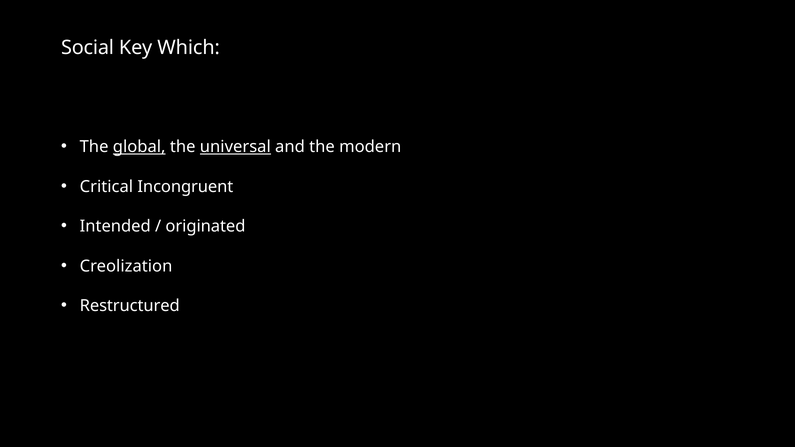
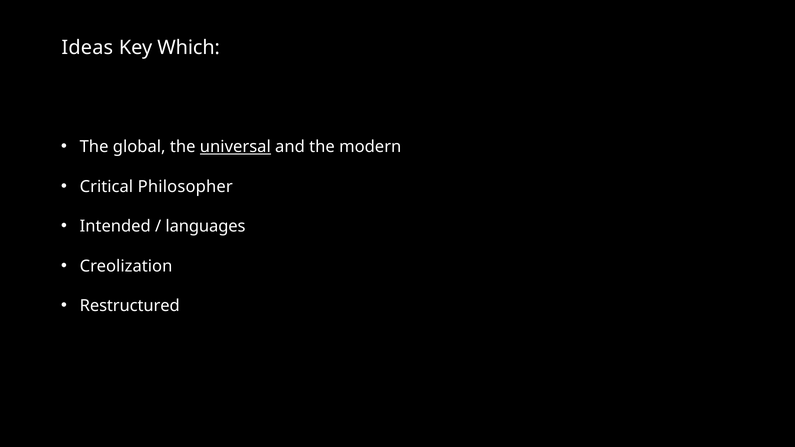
Social: Social -> Ideas (87, 48)
global underline: present -> none (139, 147)
Incongruent: Incongruent -> Philosopher (185, 187)
originated: originated -> languages (205, 226)
